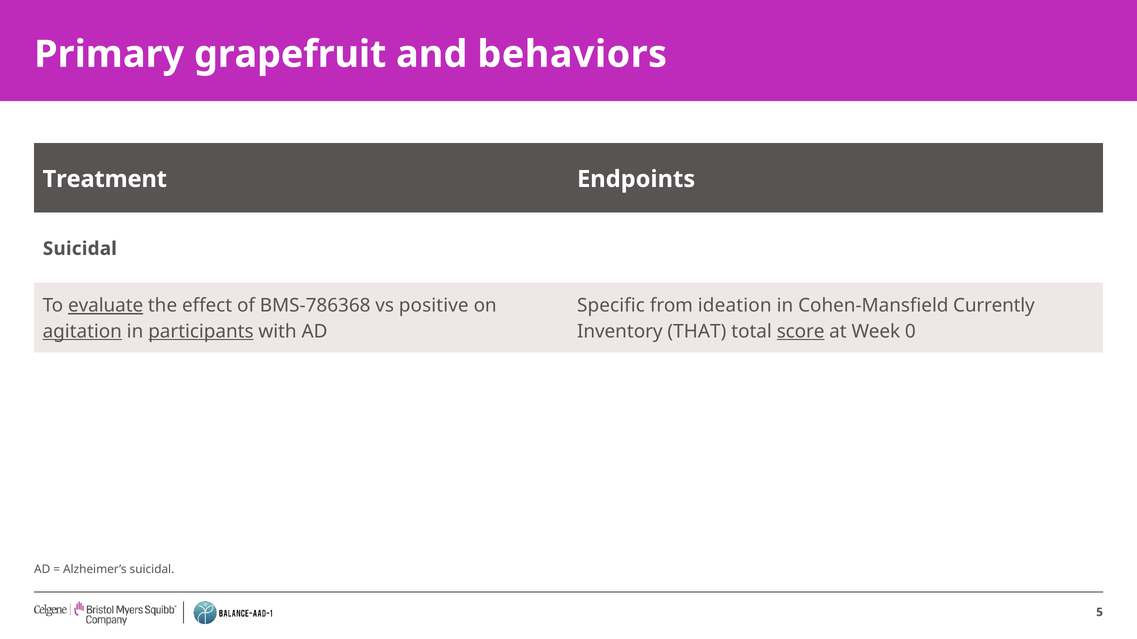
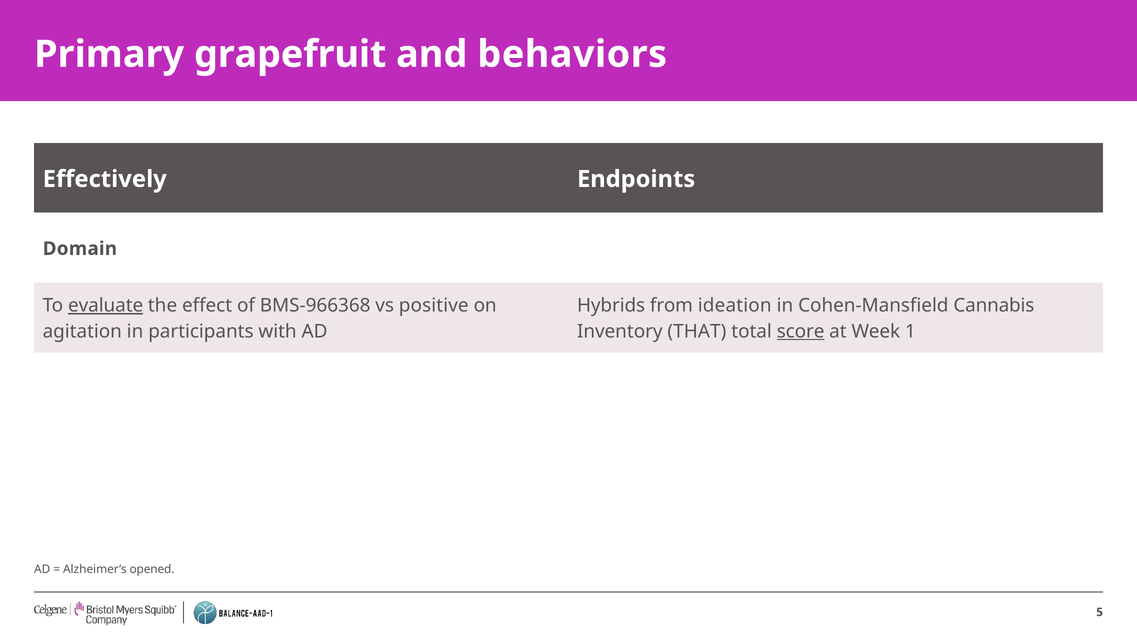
Treatment: Treatment -> Effectively (105, 179)
Suicidal: Suicidal -> Domain (80, 249)
BMS-786368: BMS-786368 -> BMS-966368 (315, 306)
Specific: Specific -> Hybrids (611, 306)
Currently: Currently -> Cannabis (994, 306)
agitation underline: present -> none (82, 332)
participants underline: present -> none (201, 332)
0: 0 -> 1 (910, 332)
Alzheimer’s suicidal: suicidal -> opened (152, 570)
